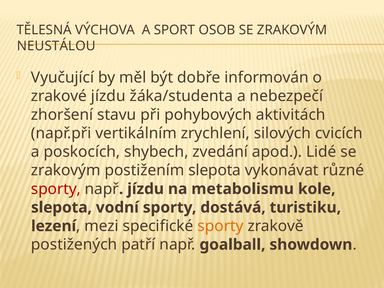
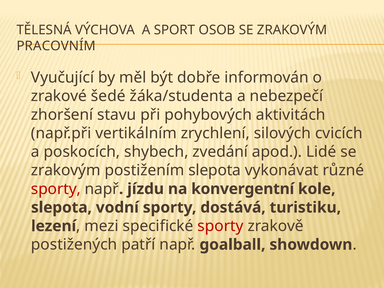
NEUSTÁLOU: NEUSTÁLOU -> PRACOVNÍM (56, 46)
zrakové jízdu: jízdu -> šedé (108, 96)
metabolismu: metabolismu -> konvergentní (243, 189)
sporty colour: orange -> red (221, 226)
